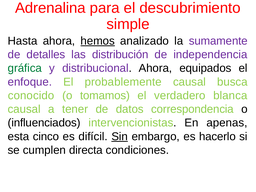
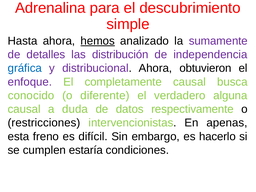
gráfica colour: green -> blue (25, 68)
equipados: equipados -> obtuvieron (205, 68)
probablemente: probablemente -> completamente (123, 82)
tomamos: tomamos -> diferente (105, 96)
blanca: blanca -> alguna (230, 96)
tener: tener -> duda (75, 109)
correspondencia: correspondencia -> respectivamente (192, 109)
influenciados: influenciados -> restricciones (44, 123)
cinco: cinco -> freno (46, 136)
Sin underline: present -> none (120, 136)
directa: directa -> estaría (86, 150)
